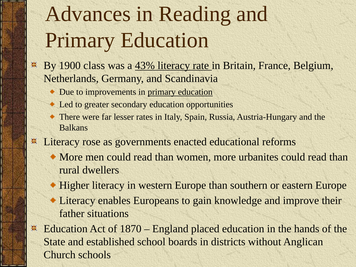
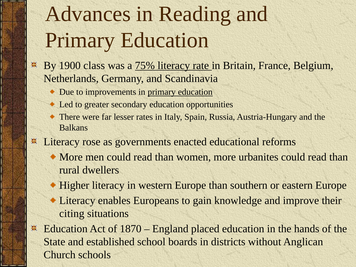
43%: 43% -> 75% (145, 65)
father: father -> citing (72, 214)
